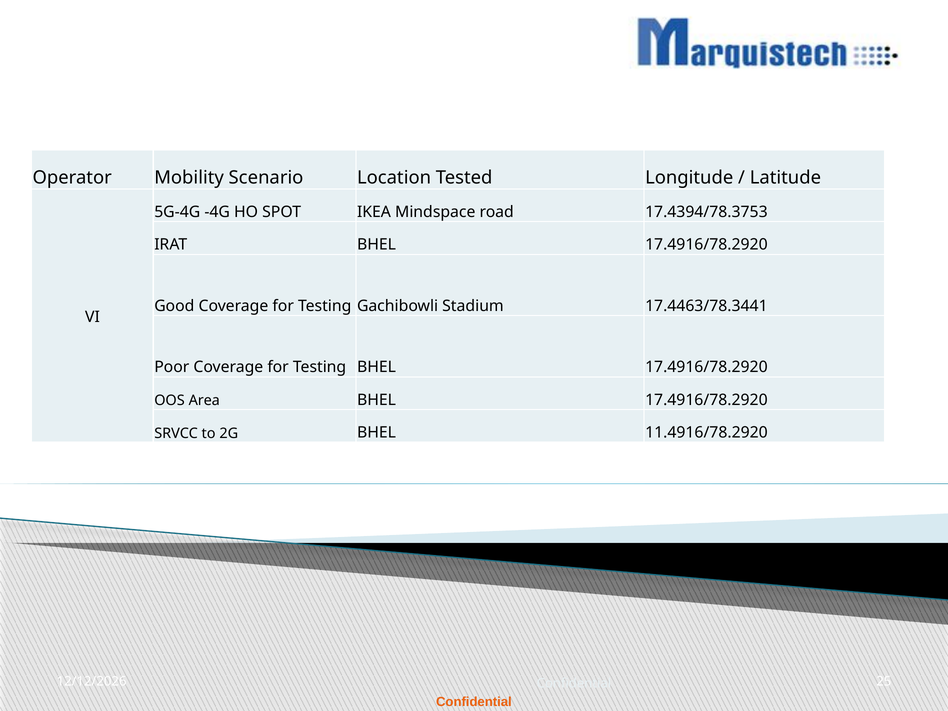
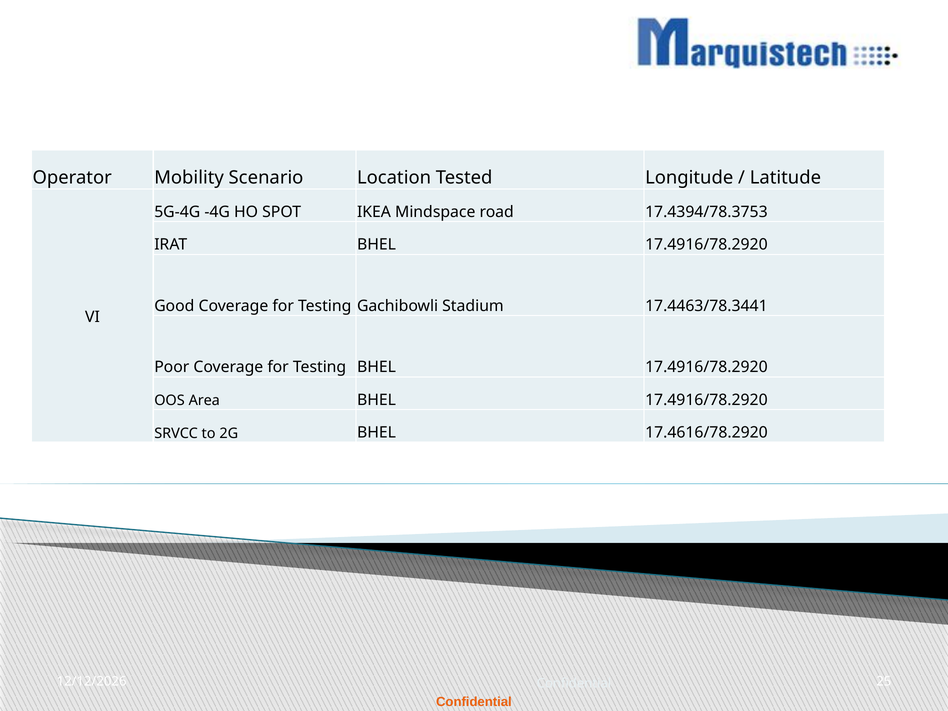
11.4916/78.2920: 11.4916/78.2920 -> 17.4616/78.2920 (706, 432)
